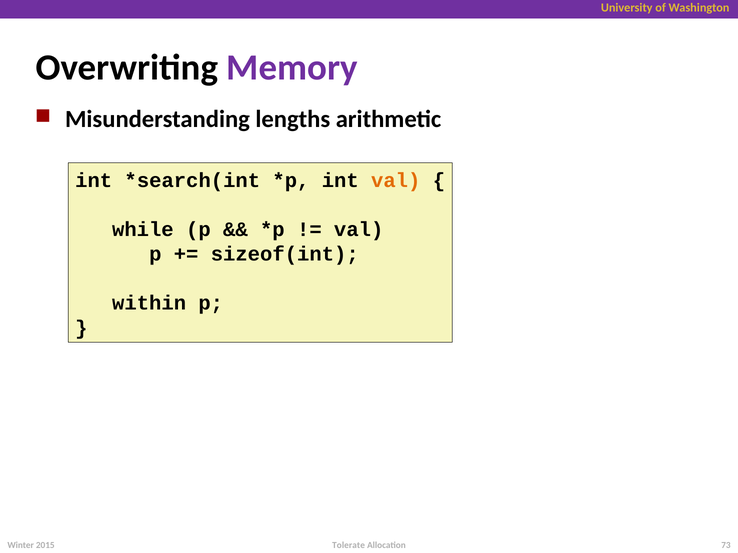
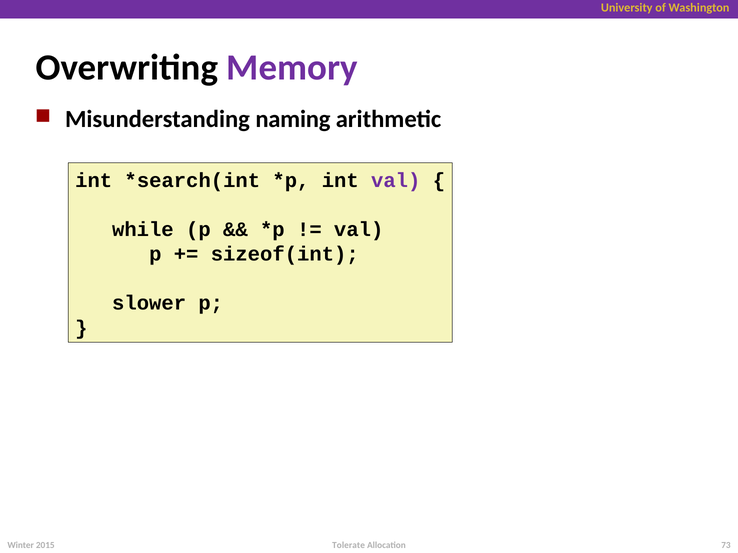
lengths: lengths -> naming (293, 119)
val colour: orange -> purple (396, 180)
within: within -> slower (149, 303)
